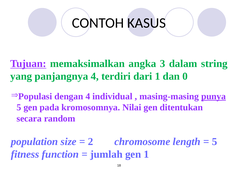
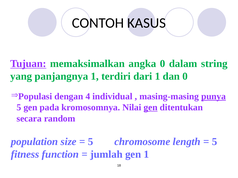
angka 3: 3 -> 0 (163, 64)
panjangnya 4: 4 -> 1 (95, 76)
gen underline: none -> present (151, 108)
2: 2 -> 5 (91, 142)
